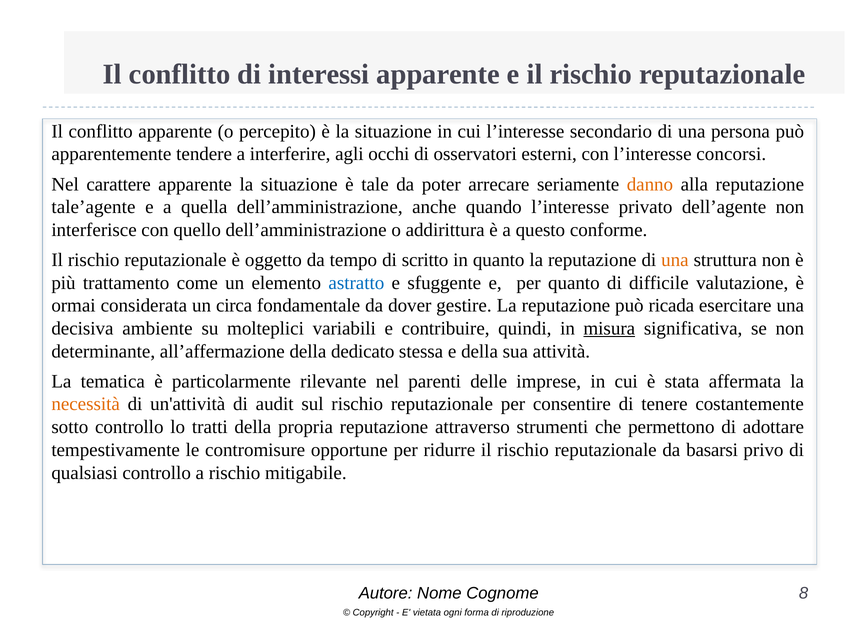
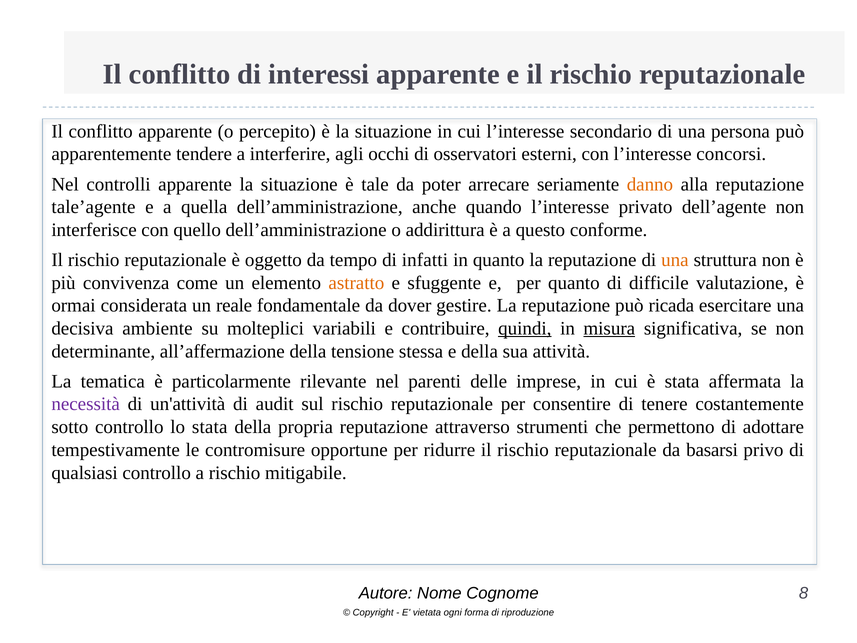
carattere: carattere -> controlli (119, 184)
scritto: scritto -> infatti (425, 260)
trattamento: trattamento -> convivenza (126, 283)
astratto colour: blue -> orange (356, 283)
circa: circa -> reale (234, 306)
quindi underline: none -> present (525, 328)
dedicato: dedicato -> tensione (363, 351)
necessità colour: orange -> purple (86, 404)
lo tratti: tratti -> stata (210, 427)
